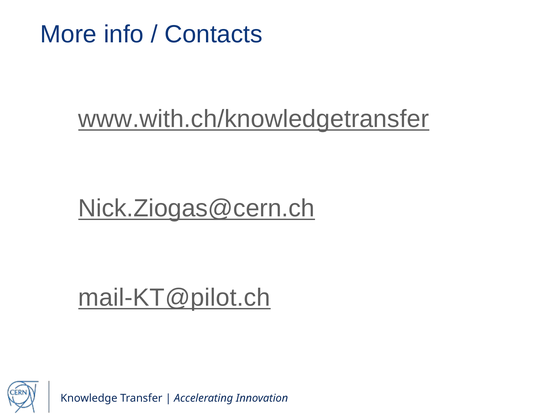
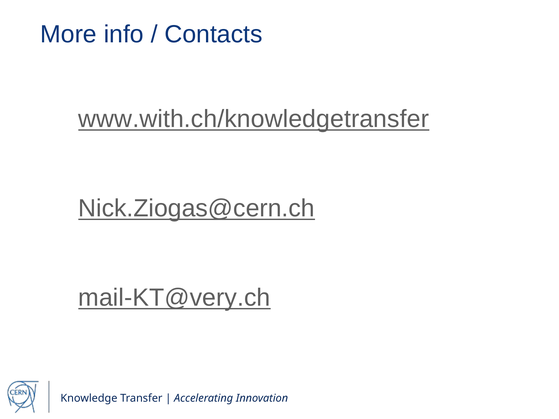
mail-KT@pilot.ch: mail-KT@pilot.ch -> mail-KT@very.ch (174, 298)
